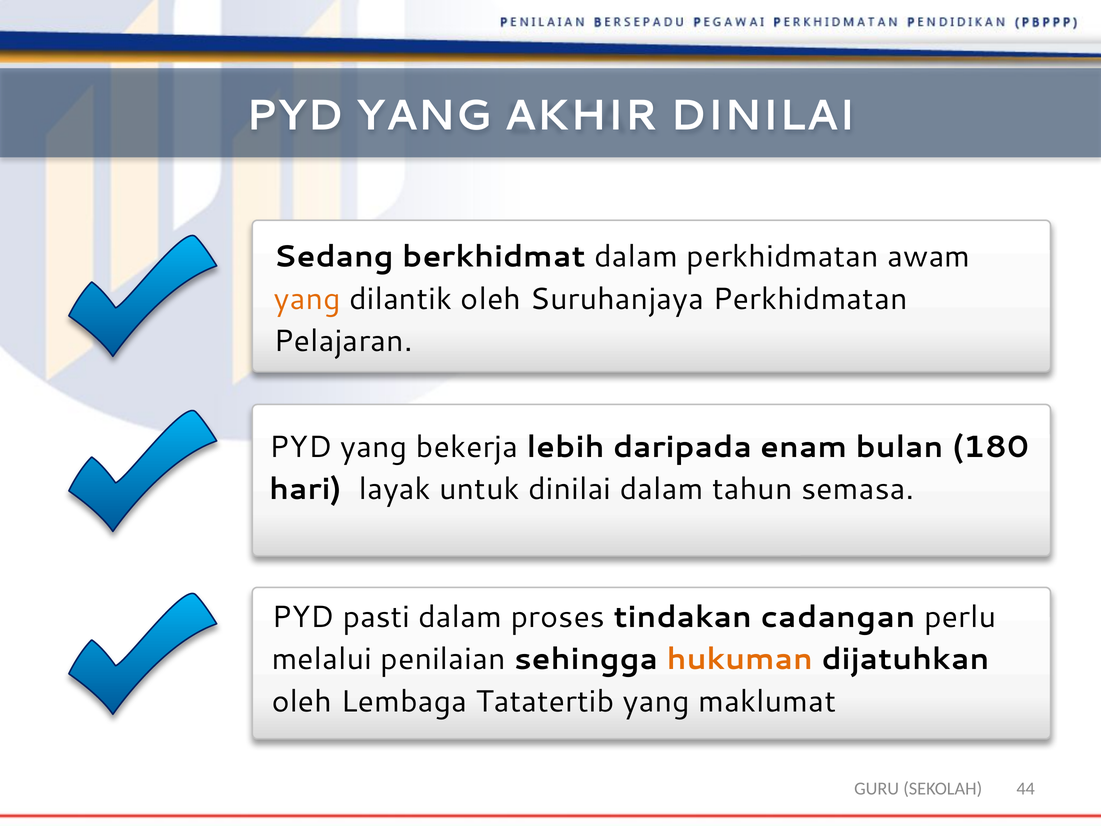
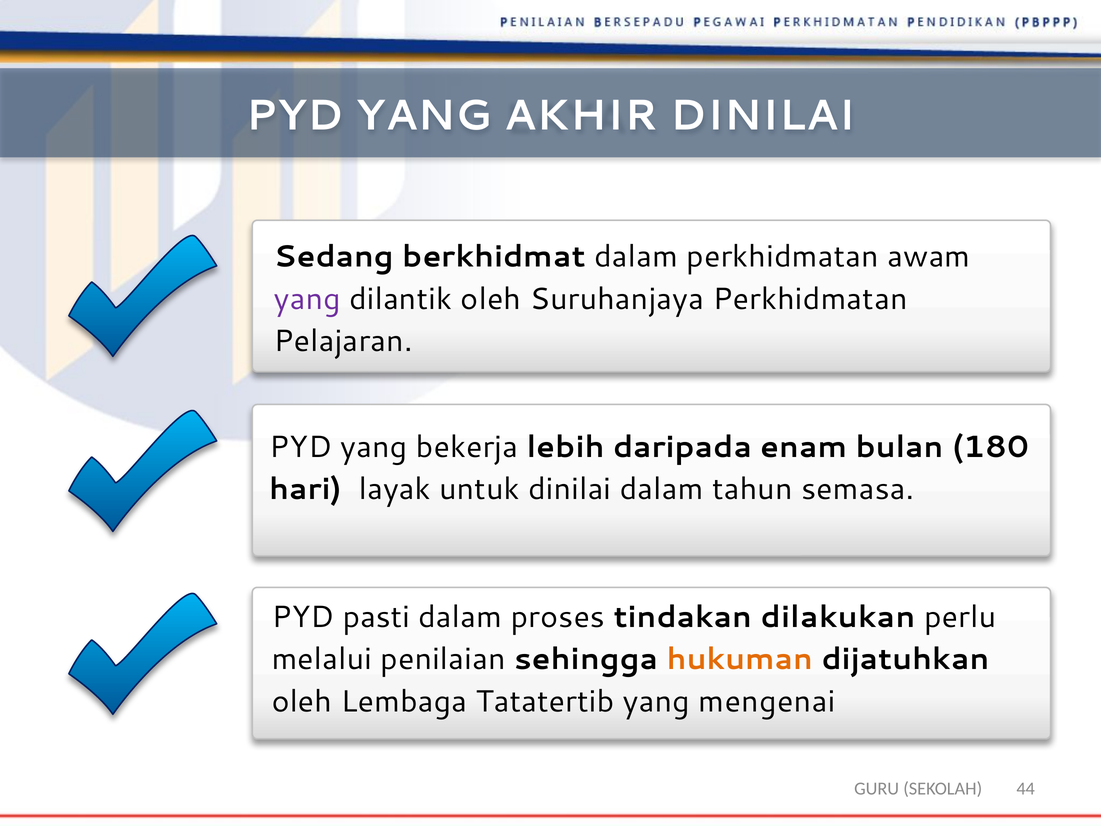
yang colour: orange -> purple (307, 299)
cadangan: cadangan -> dilakukan (838, 617)
maklumat: maklumat -> mengenai (767, 701)
